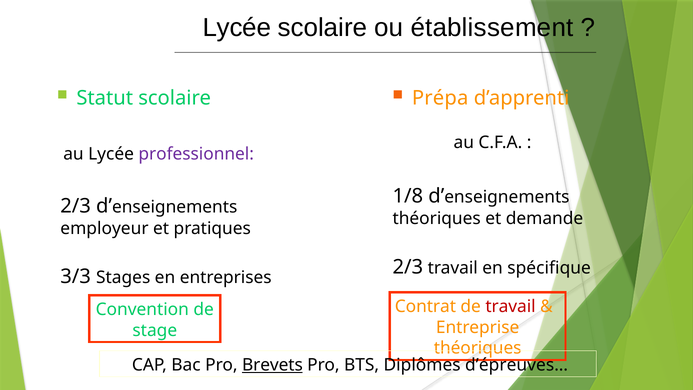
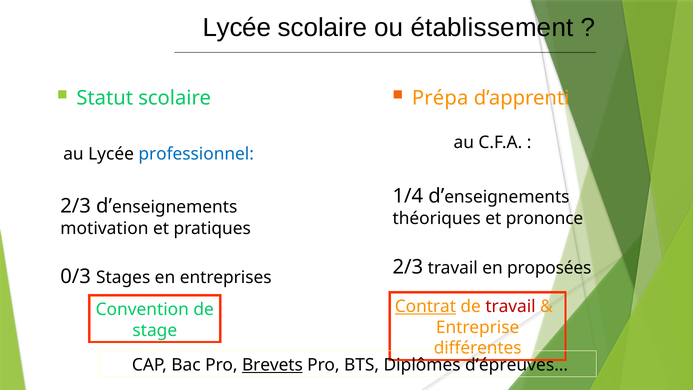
professionnel colour: purple -> blue (196, 154)
1/8: 1/8 -> 1/4 (408, 196)
demande: demande -> prononce (545, 218)
employeur: employeur -> motivation (104, 228)
spécifique: spécifique -> proposées (549, 268)
3/3: 3/3 -> 0/3 (76, 276)
Contrat underline: none -> present (425, 306)
théoriques: théoriques -> différentes (478, 348)
